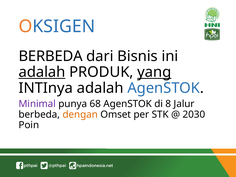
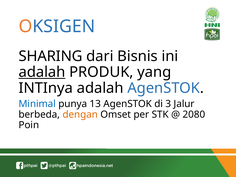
BERBEDA: BERBEDA -> SHARING (51, 56)
yang underline: present -> none (154, 72)
Minimal colour: purple -> blue (37, 104)
68: 68 -> 13 (95, 104)
8: 8 -> 3 (168, 104)
2030: 2030 -> 2080 (194, 114)
